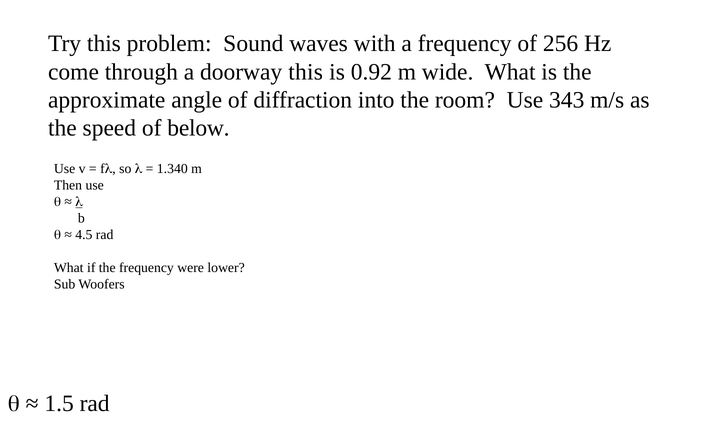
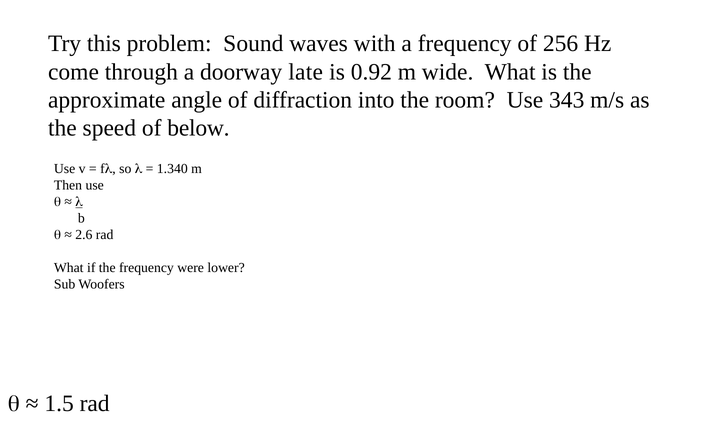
doorway this: this -> late (306, 72)
4.5: 4.5 -> 2.6 (84, 235)
